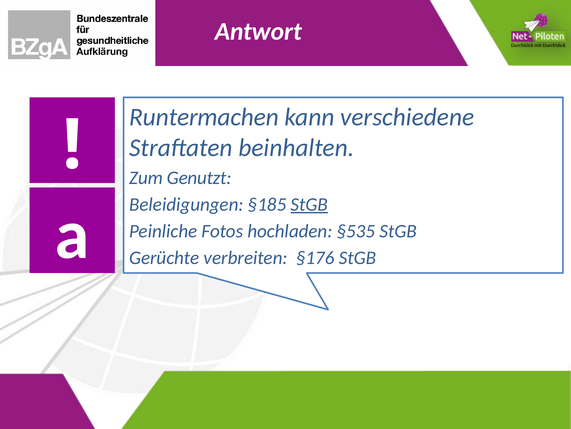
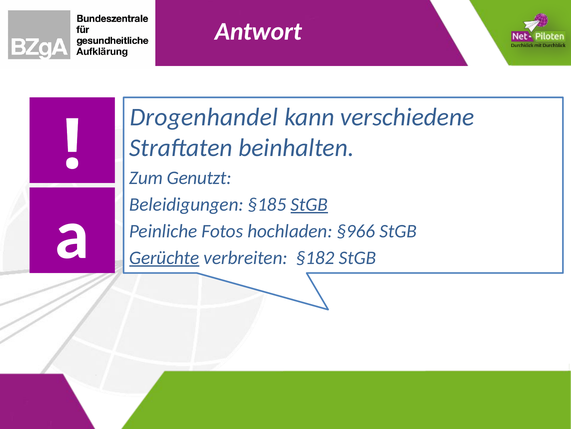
Runtermachen: Runtermachen -> Drogenhandel (204, 117)
§535: §535 -> §966 (356, 231)
Gerüchte underline: none -> present (164, 257)
§176: §176 -> §182 (315, 257)
